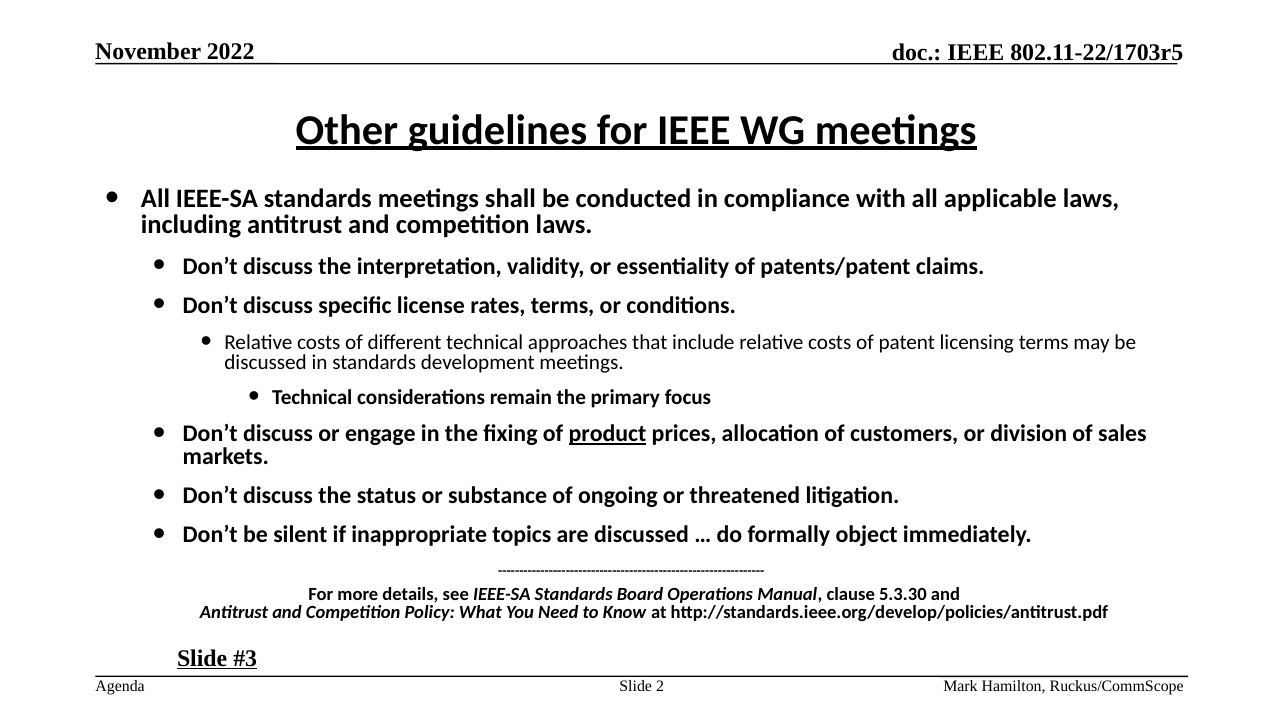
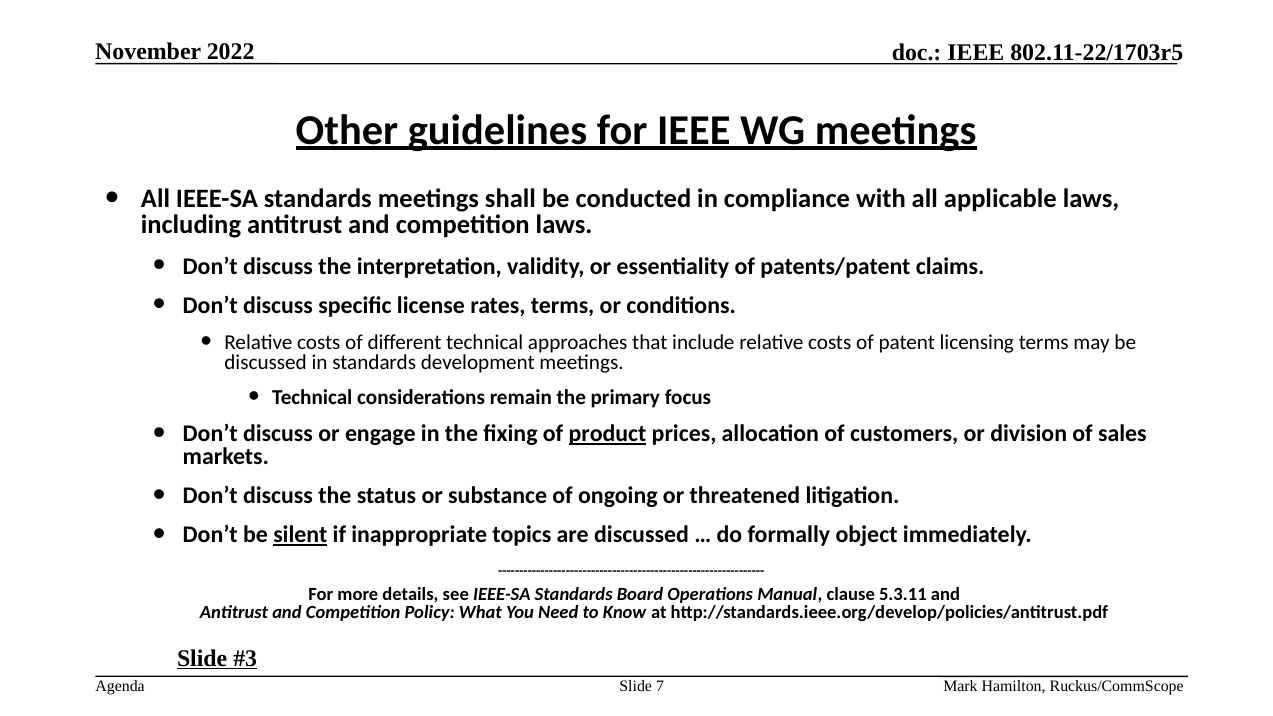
silent underline: none -> present (300, 535)
5.3.30: 5.3.30 -> 5.3.11 (903, 594)
2: 2 -> 7 (660, 687)
